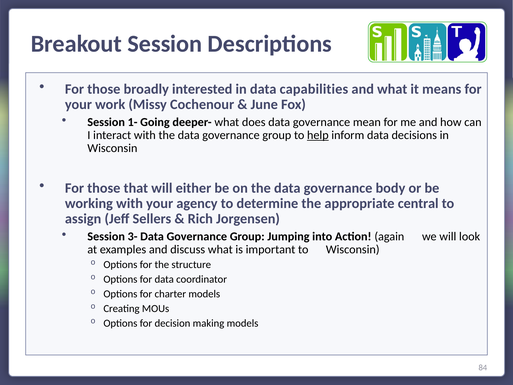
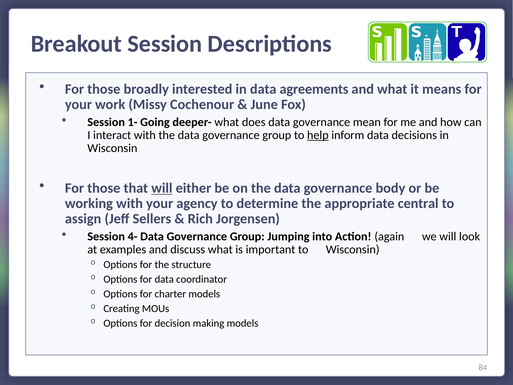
capabilities: capabilities -> agreements (314, 89)
will underline: none -> present (162, 188)
3-: 3- -> 4- (133, 236)
